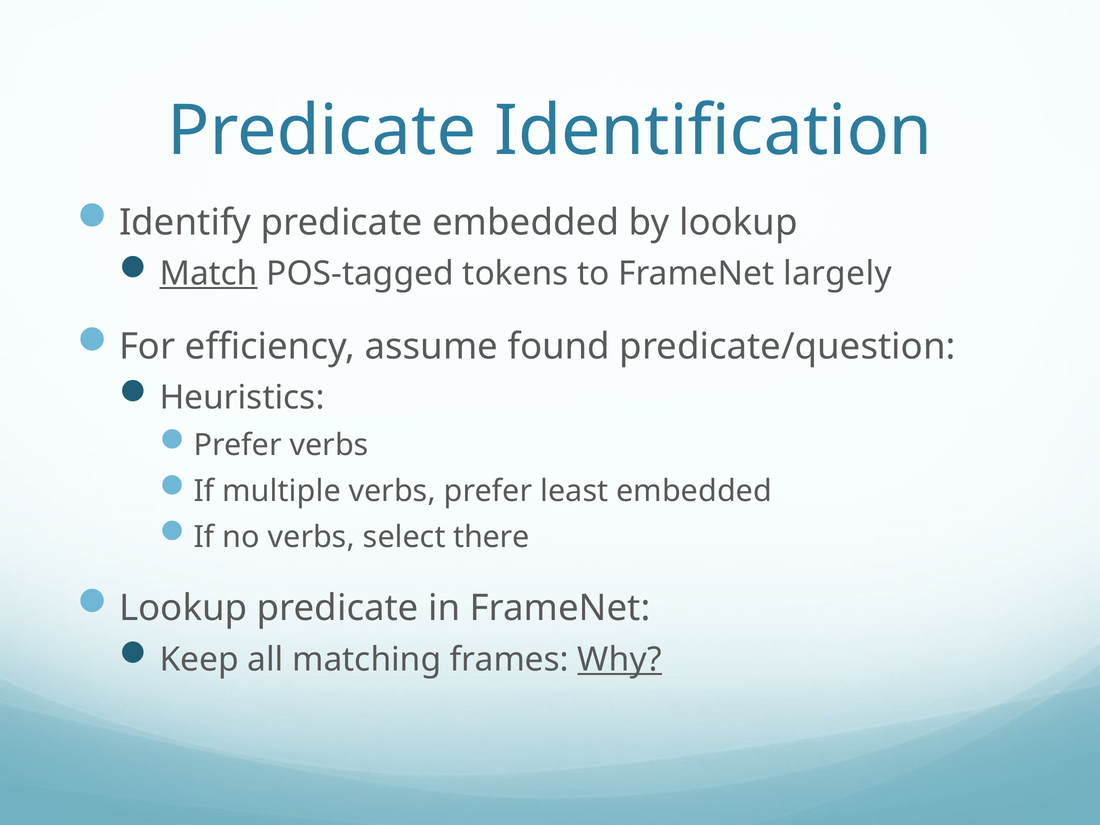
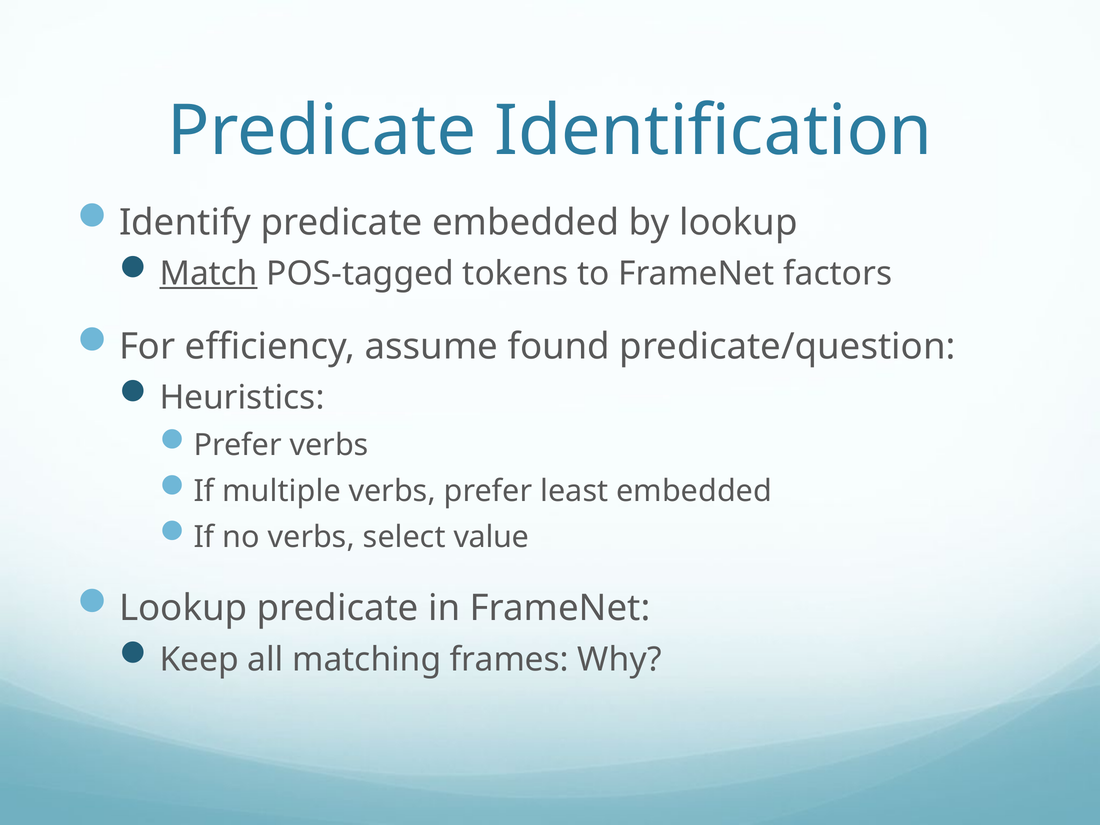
largely: largely -> factors (838, 274)
there: there -> value (491, 537)
Why underline: present -> none (620, 659)
